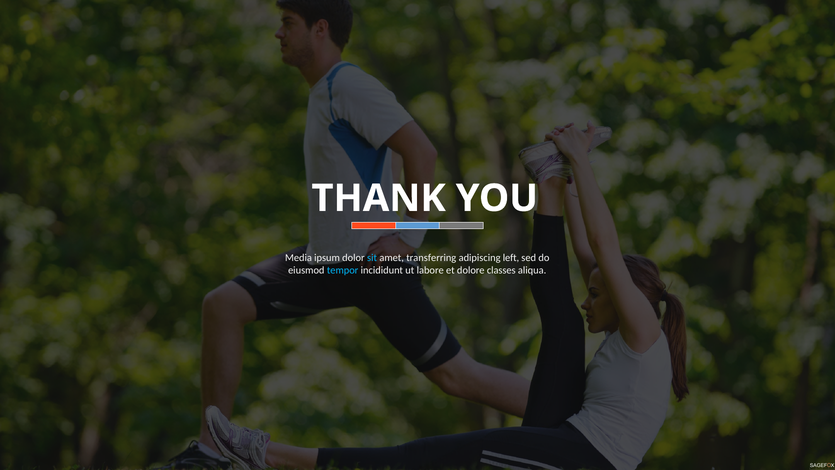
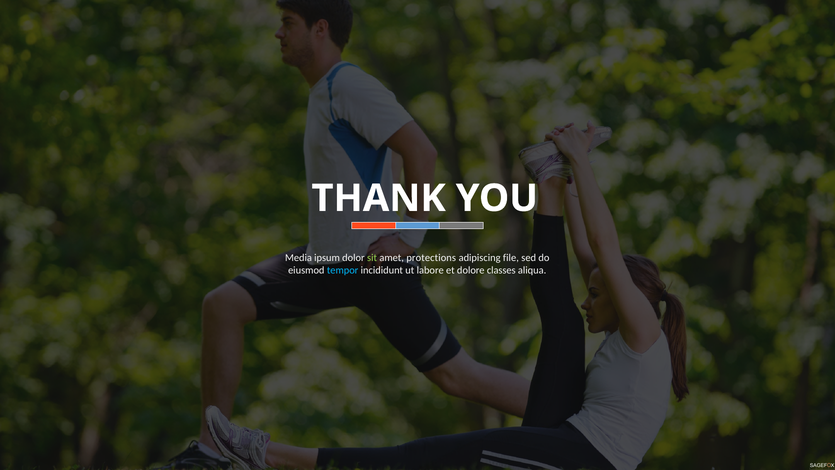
sit colour: light blue -> light green (372, 258)
transferring: transferring -> protections (431, 258)
left: left -> file (511, 258)
